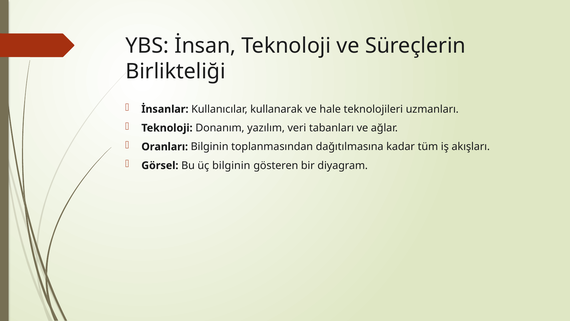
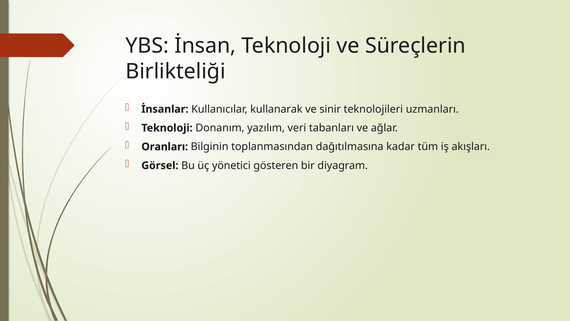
hale: hale -> sinir (330, 109)
üç bilginin: bilginin -> yönetici (231, 165)
